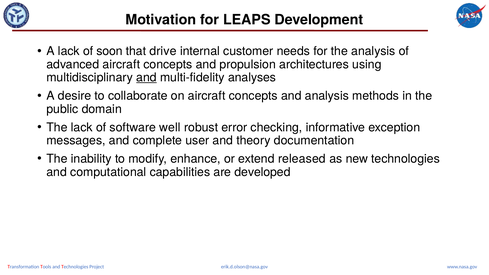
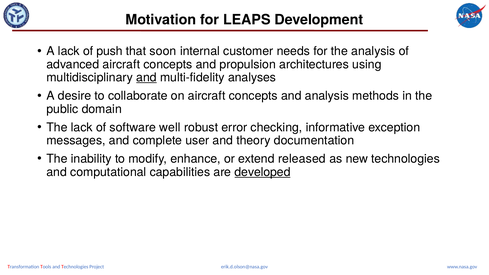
soon: soon -> push (110, 51)
drive: drive -> soon (163, 51)
developed underline: none -> present (263, 172)
